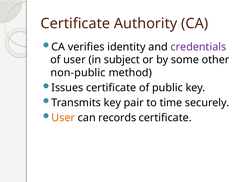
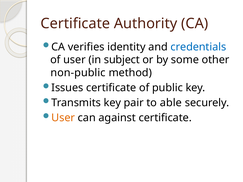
credentials colour: purple -> blue (198, 47)
time: time -> able (171, 103)
records: records -> against (117, 118)
